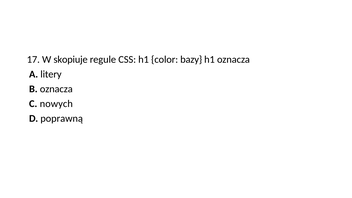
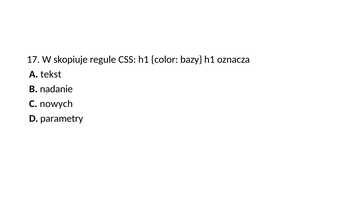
litery: litery -> tekst (51, 74)
B oznacza: oznacza -> nadanie (56, 89)
poprawną: poprawną -> parametry (62, 119)
